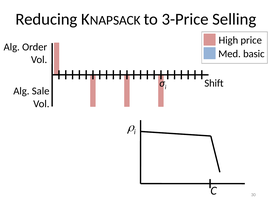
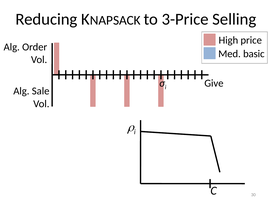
Shift: Shift -> Give (214, 83)
